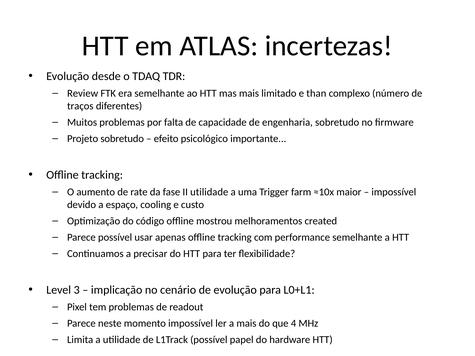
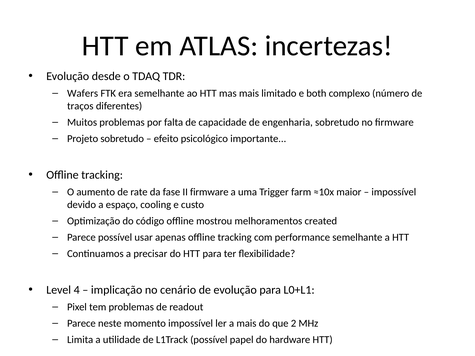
Review: Review -> Wafers (83, 93)
than: than -> both (316, 93)
II utilidade: utilidade -> firmware (209, 192)
3: 3 -> 4 (77, 290)
4: 4 -> 2 (294, 324)
